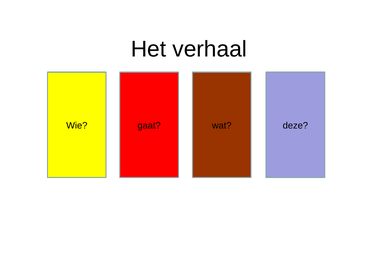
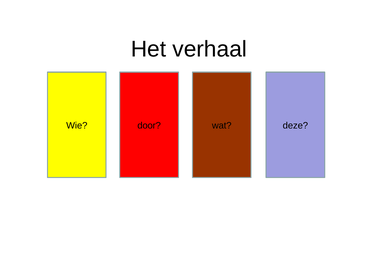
gaat: gaat -> door (149, 125)
